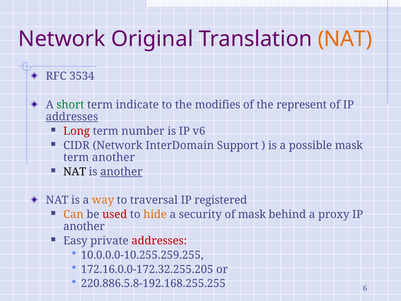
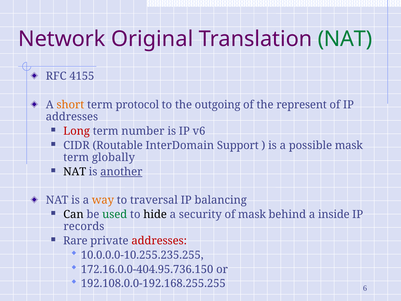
NAT colour: orange -> green (345, 39)
3534: 3534 -> 4155 (82, 76)
short colour: green -> orange (70, 105)
indicate: indicate -> protocol (137, 105)
modifies: modifies -> outgoing (218, 105)
addresses underline: present -> none (72, 117)
CIDR Network: Network -> Routable (118, 145)
term another: another -> globally (113, 157)
registered: registered -> balancing (221, 200)
Can colour: orange -> black (73, 214)
used colour: red -> green (115, 214)
hide colour: orange -> black (155, 214)
proxy: proxy -> inside (334, 214)
another: another -> records (84, 226)
Easy: Easy -> Rare (75, 241)
10.0.0.0-10.255.259.255: 10.0.0.0-10.255.259.255 -> 10.0.0.0-10.255.235.255 (142, 255)
172.16.0.0-172.32.255.205: 172.16.0.0-172.32.255.205 -> 172.16.0.0-404.95.736.150 (147, 269)
220.886.5.8-192.168.255.255: 220.886.5.8-192.168.255.255 -> 192.108.0.0-192.168.255.255 (153, 283)
